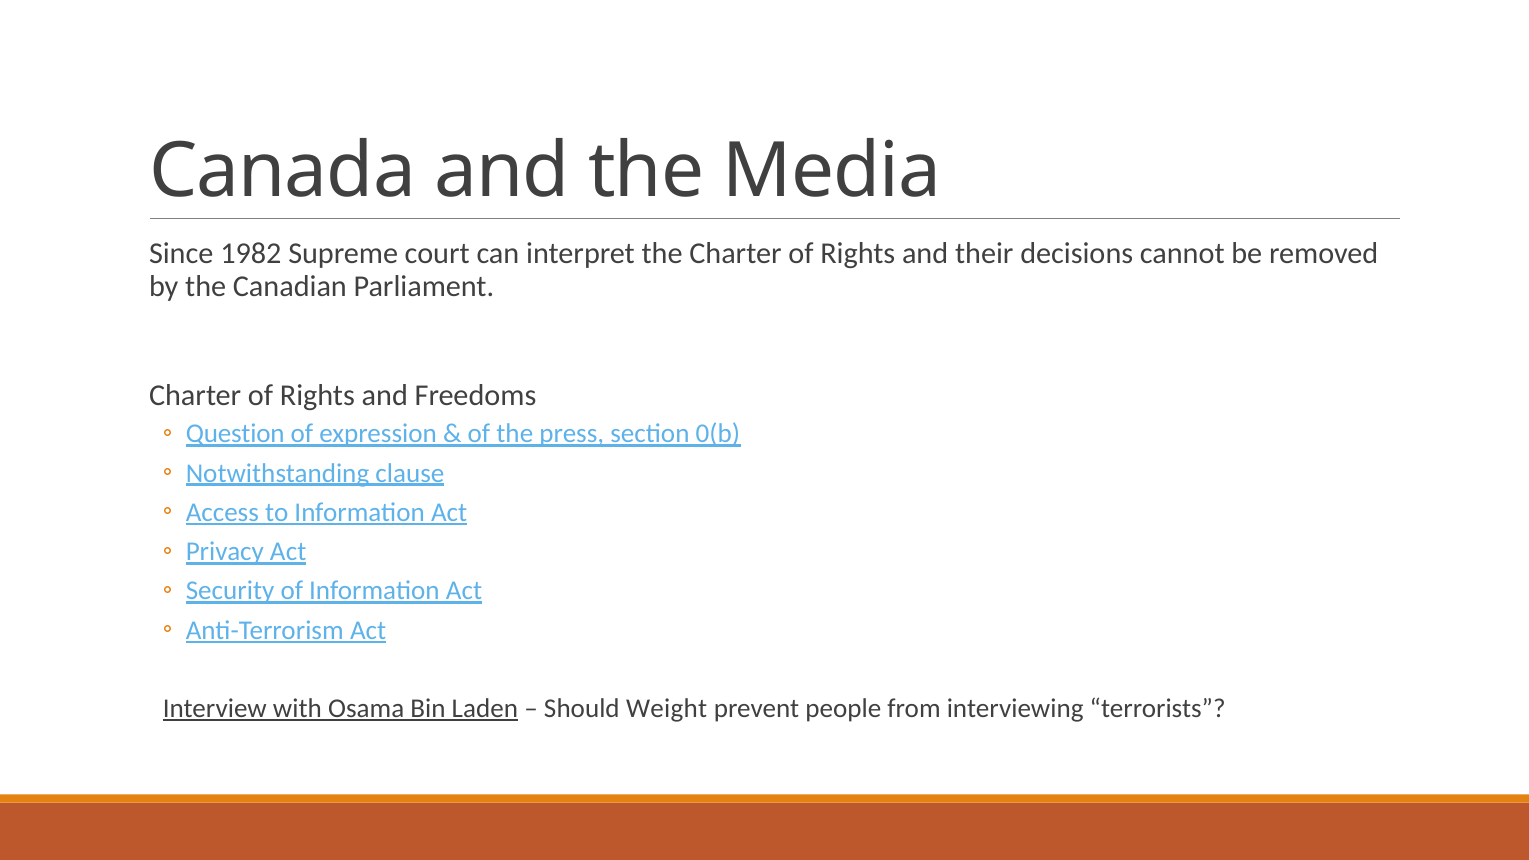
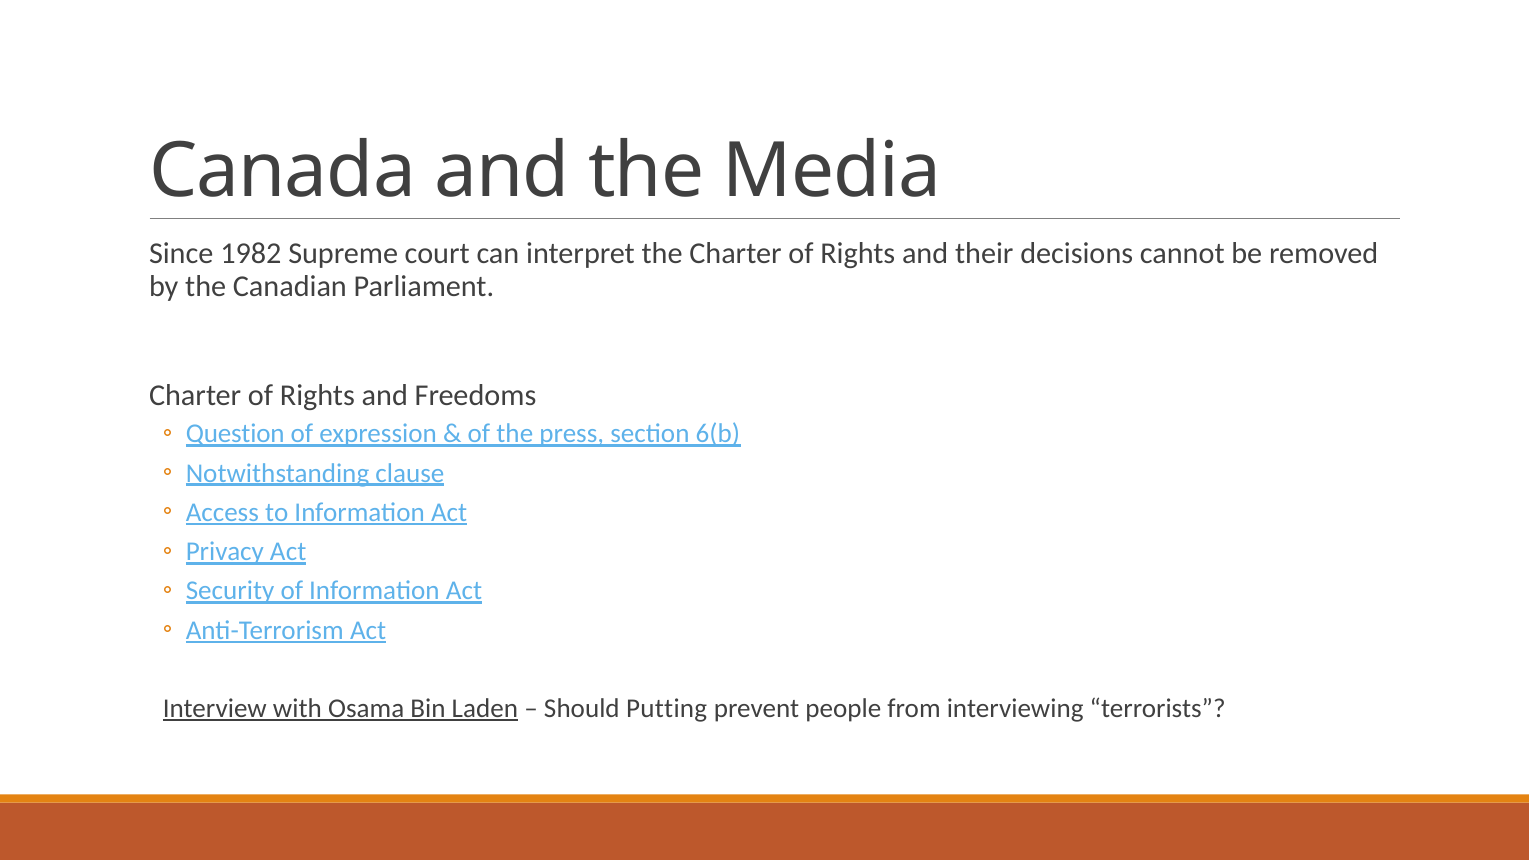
0(b: 0(b -> 6(b (718, 434)
Weight: Weight -> Putting (667, 709)
